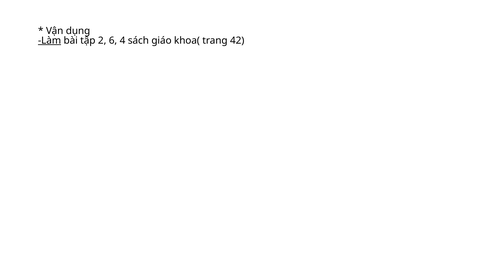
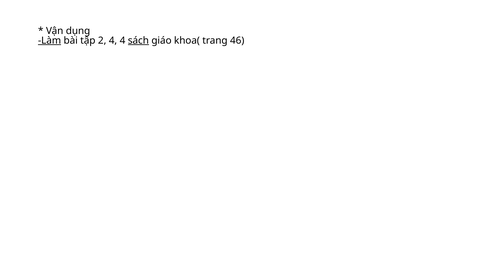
2 6: 6 -> 4 (113, 41)
sách underline: none -> present (138, 41)
42: 42 -> 46 (237, 41)
